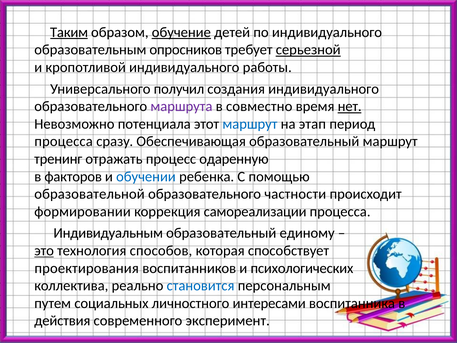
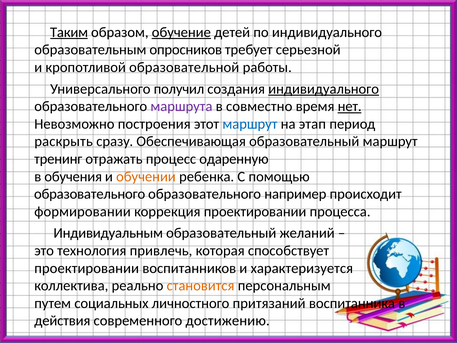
серьезной underline: present -> none (308, 50)
кропотливой индивидуального: индивидуального -> образовательной (184, 67)
индивидуального underline: none -> present (324, 89)
потенциала: потенциала -> построения (154, 124)
процесса: процесса -> раскрыть (64, 141)
факторов: факторов -> обучения (73, 176)
обучении colour: blue -> orange (146, 176)
образовательной: образовательной -> образовательного (90, 194)
частности: частности -> например (295, 194)
коррекция самореализации: самореализации -> проектировании (255, 211)
единому: единому -> желаний (307, 233)
это underline: present -> none (44, 250)
способов: способов -> привлечь (161, 250)
проектирования: проектирования -> проектировании (87, 268)
психологических: психологических -> характеризуется (302, 268)
становится colour: blue -> orange (201, 286)
интересами: интересами -> притязаний (269, 303)
эксперимент: эксперимент -> достижению (228, 321)
